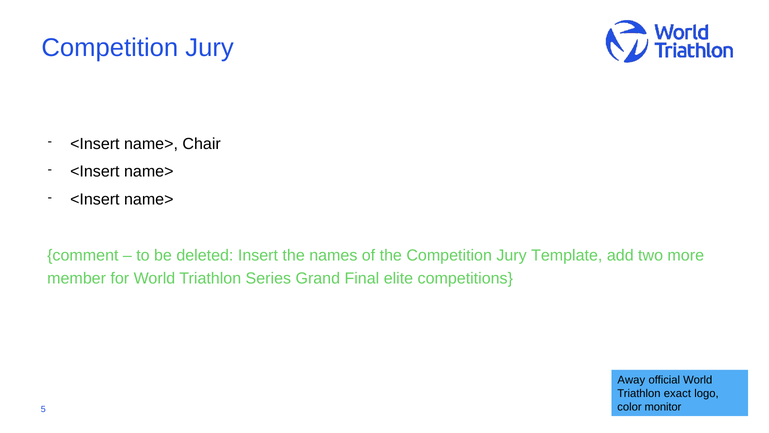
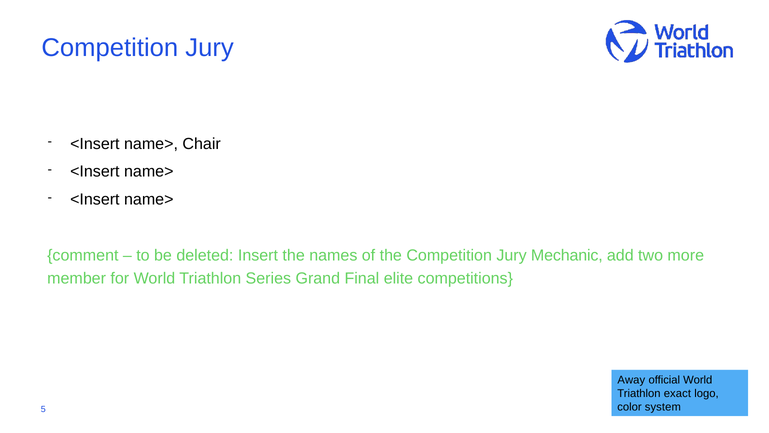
Template: Template -> Mechanic (567, 255)
monitor: monitor -> system (663, 407)
